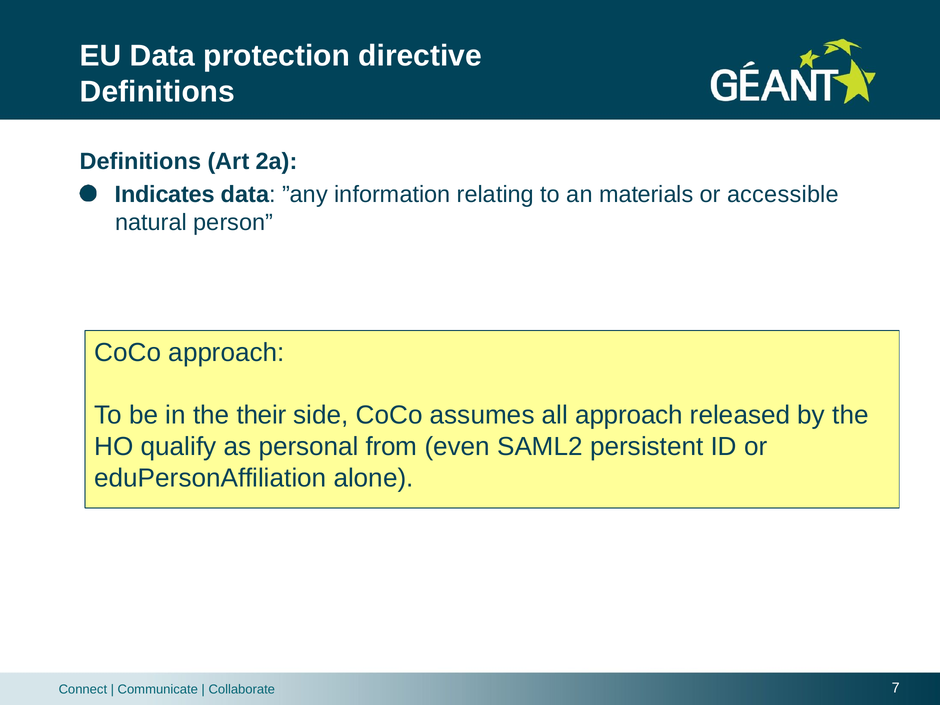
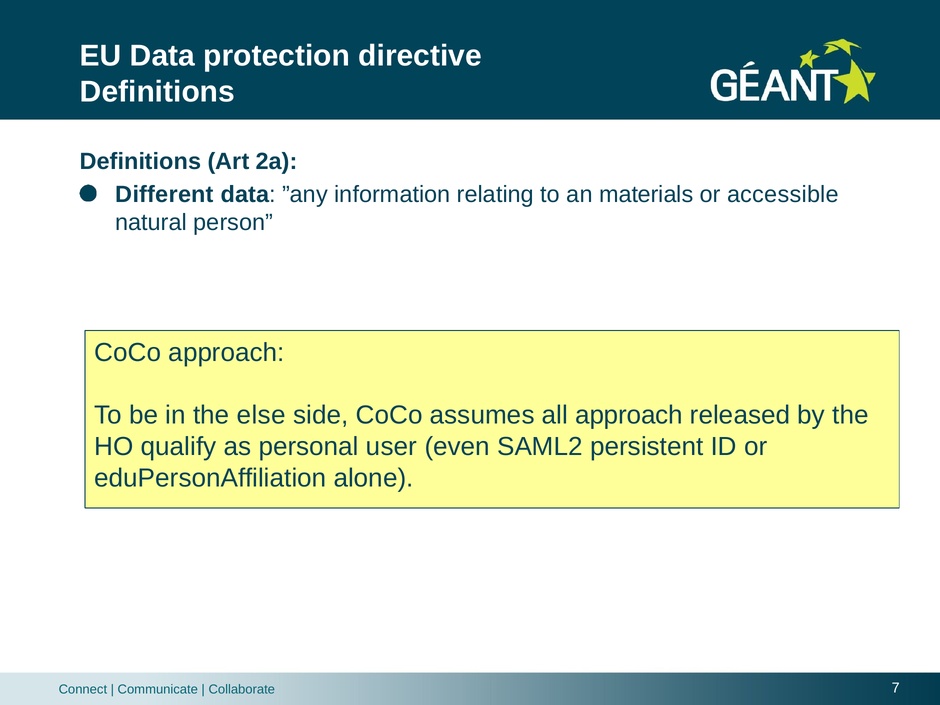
Indicates: Indicates -> Different (165, 194)
their: their -> else (261, 415)
from: from -> user (391, 447)
